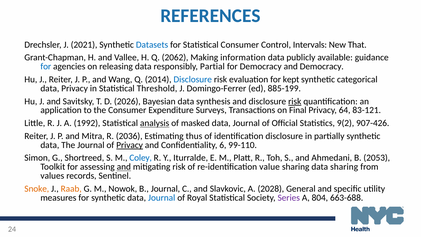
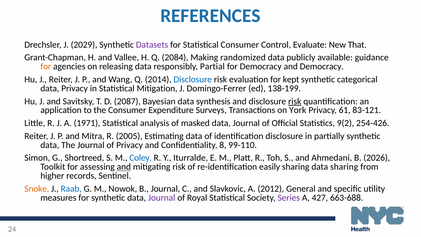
2021: 2021 -> 2029 (84, 45)
Datasets colour: blue -> purple (152, 45)
Intervals: Intervals -> Evaluate (310, 45)
2062: 2062 -> 2084 (175, 58)
information: information -> randomized (243, 58)
for colour: blue -> orange (46, 66)
Threshold: Threshold -> Mitigation (157, 88)
885-199: 885-199 -> 138-199 (284, 88)
2026: 2026 -> 2087 (127, 101)
Final: Final -> York (298, 110)
64: 64 -> 61 (345, 110)
1992: 1992 -> 1971 (87, 123)
analysis underline: present -> none (155, 123)
907-426: 907-426 -> 254-426 (373, 123)
2036: 2036 -> 2005 (129, 136)
Estimating thus: thus -> data (194, 136)
Privacy underline: present -> none (130, 145)
6: 6 -> 8 (223, 145)
2053: 2053 -> 2026 (377, 158)
value: value -> easily (270, 167)
values: values -> higher (52, 176)
Raab colour: orange -> blue (71, 189)
2028: 2028 -> 2012 (271, 189)
Journal colour: blue -> purple (162, 198)
804: 804 -> 427 (320, 198)
